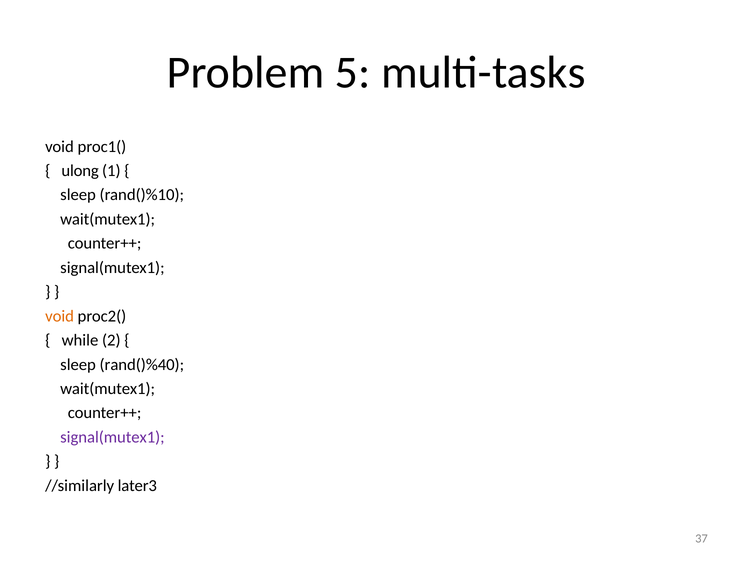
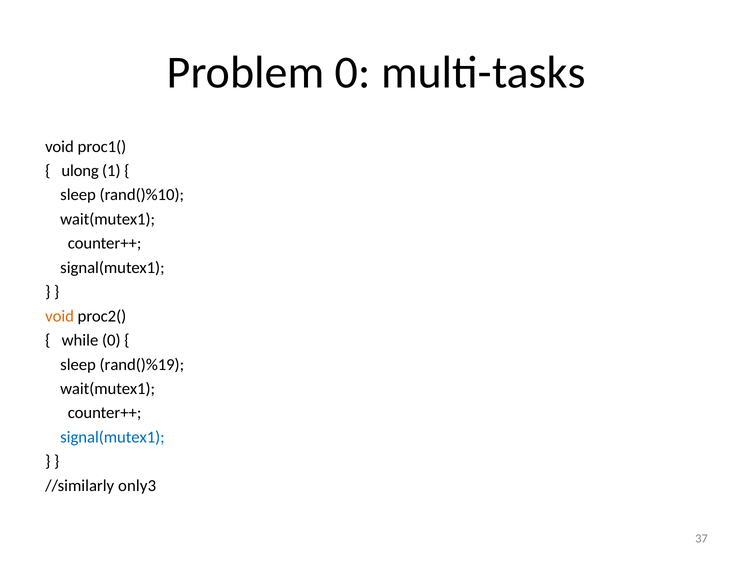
Problem 5: 5 -> 0 (353, 73)
while 2: 2 -> 0 (111, 341)
rand()%40: rand()%40 -> rand()%19 (142, 365)
signal(mutex1 colour: purple -> blue (112, 438)
later3: later3 -> only3 (137, 486)
